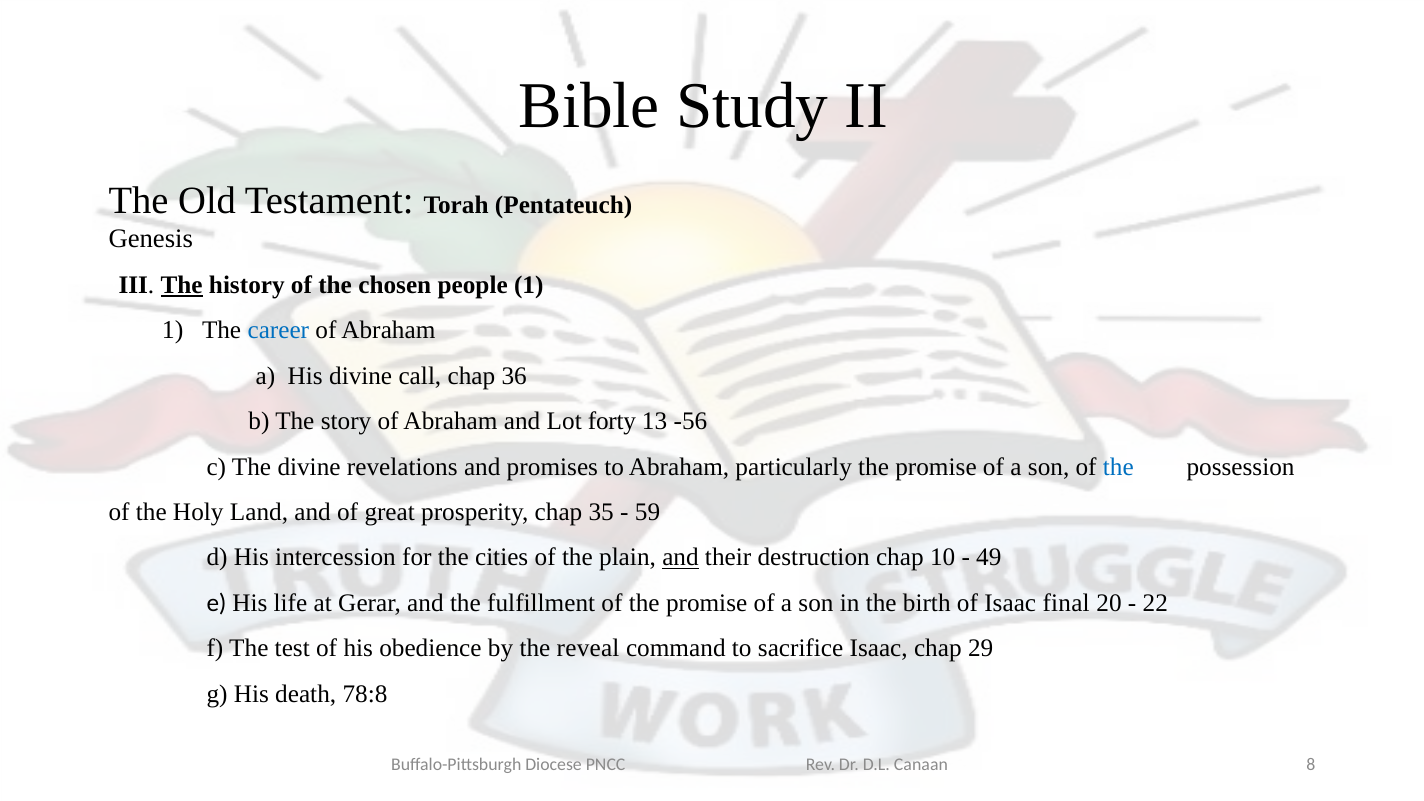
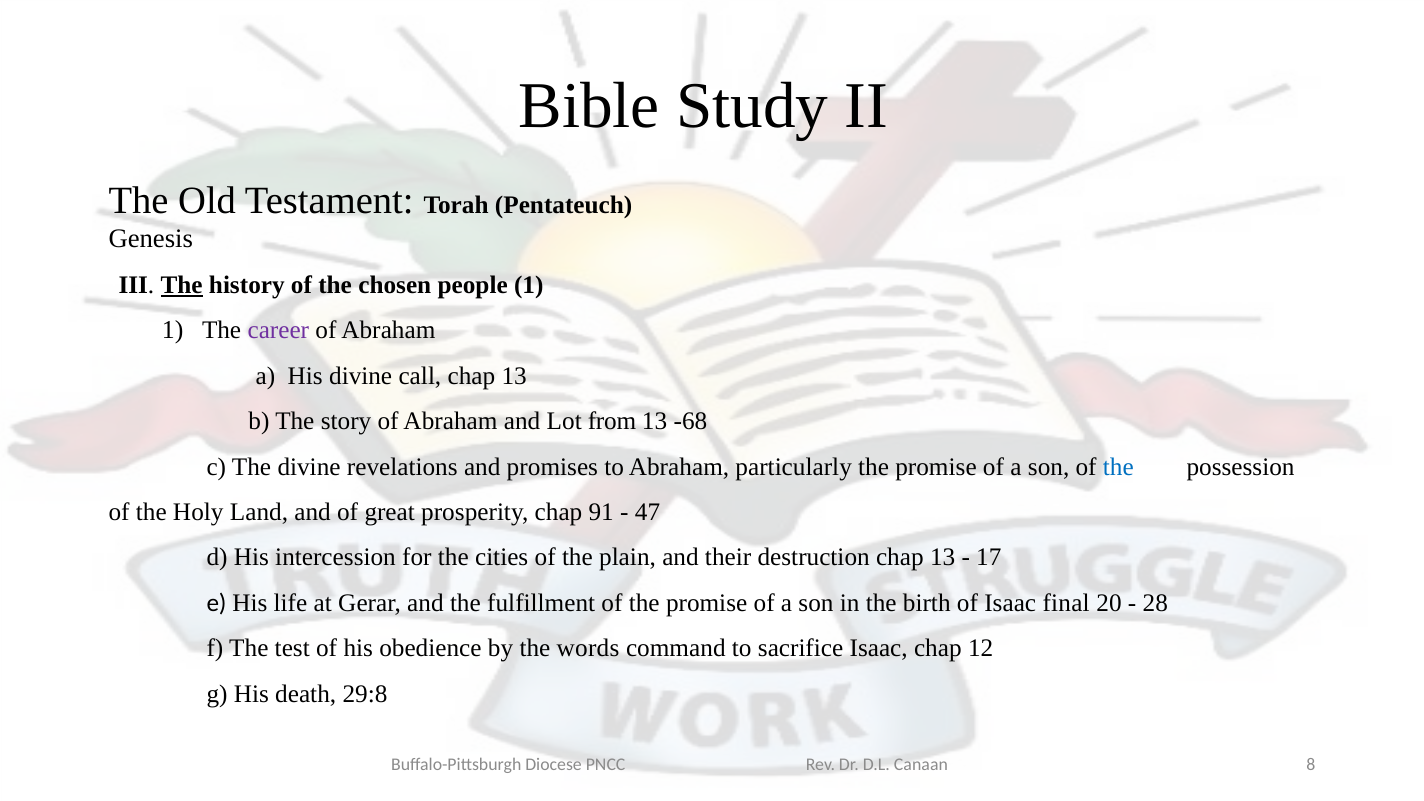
career colour: blue -> purple (278, 331)
call chap 36: 36 -> 13 (514, 376)
forty: forty -> from (612, 421)
-56: -56 -> -68 (690, 421)
35: 35 -> 91 (601, 512)
59: 59 -> 47 (648, 512)
and underline: present -> none (680, 558)
destruction chap 10: 10 -> 13 (943, 558)
49: 49 -> 17 (989, 558)
22: 22 -> 28 (1155, 603)
reveal: reveal -> words (588, 648)
29: 29 -> 12 (981, 648)
78:8: 78:8 -> 29:8 (365, 694)
